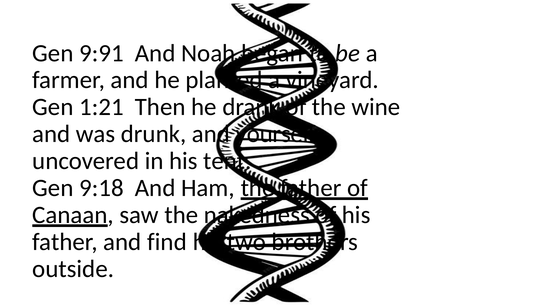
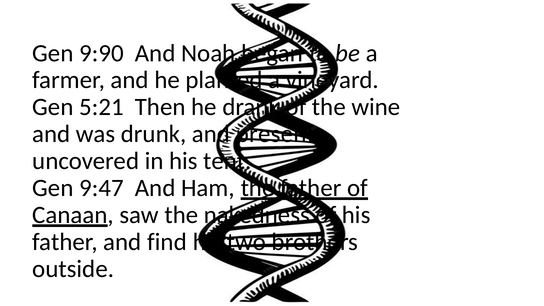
9:91: 9:91 -> 9:90 (101, 53)
1:21: 1:21 -> 5:21 (101, 107)
yourself: yourself -> present (276, 134)
9:18: 9:18 -> 9:47 (101, 188)
